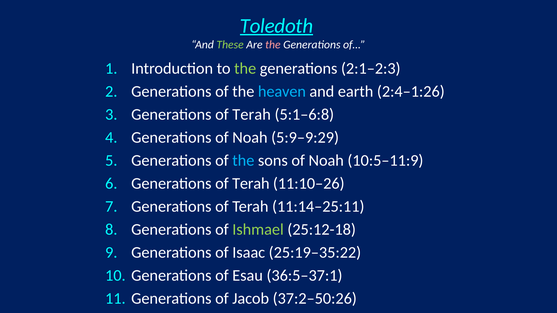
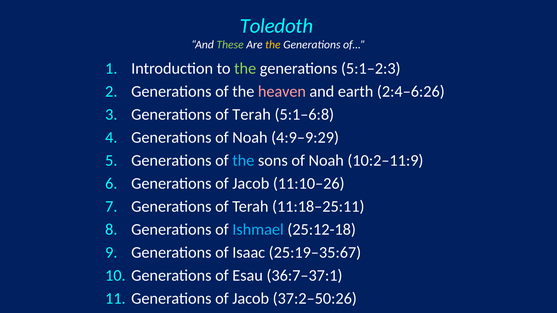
Toledoth underline: present -> none (276, 26)
the colour: pink -> yellow (273, 45)
2:1–2:3: 2:1–2:3 -> 5:1–2:3 (371, 69)
heaven colour: light blue -> pink (282, 92)
2:4–1:26: 2:4–1:26 -> 2:4–6:26 (411, 92)
5:9–9:29: 5:9–9:29 -> 4:9–9:29 (305, 138)
10:5–11:9: 10:5–11:9 -> 10:2–11:9 (385, 161)
Terah: Terah -> Jacob (251, 184)
11:14–25:11: 11:14–25:11 -> 11:18–25:11 (318, 207)
Ishmael colour: light green -> light blue (258, 230)
25:19–35:22: 25:19–35:22 -> 25:19–35:67 (315, 253)
36:5–37:1: 36:5–37:1 -> 36:7–37:1 (304, 276)
